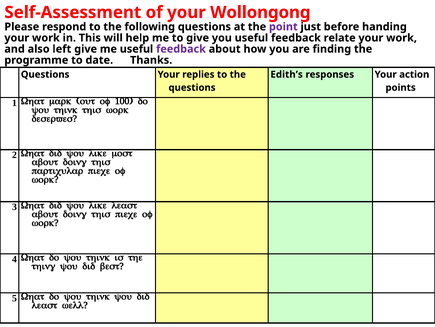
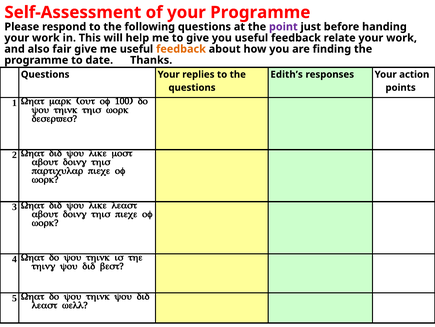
your Wollongong: Wollongong -> Programme (260, 12)
left: left -> fair (62, 49)
feedback colour: purple -> orange (181, 49)
